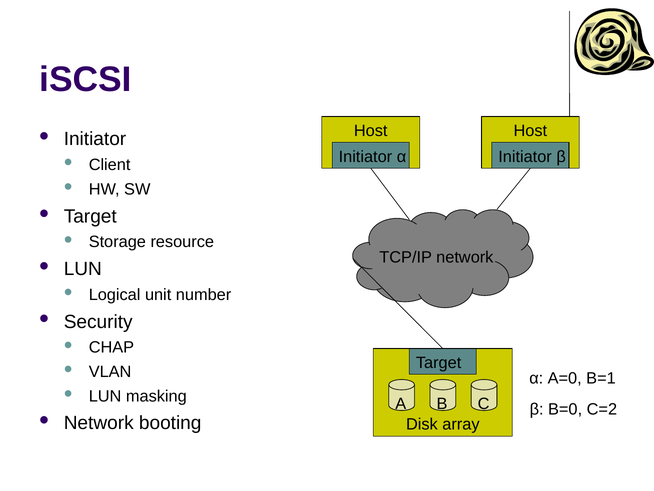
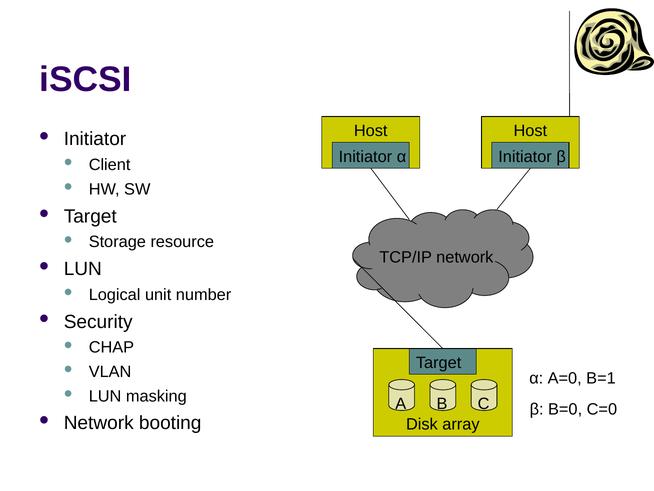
C=2: C=2 -> C=0 (602, 409)
